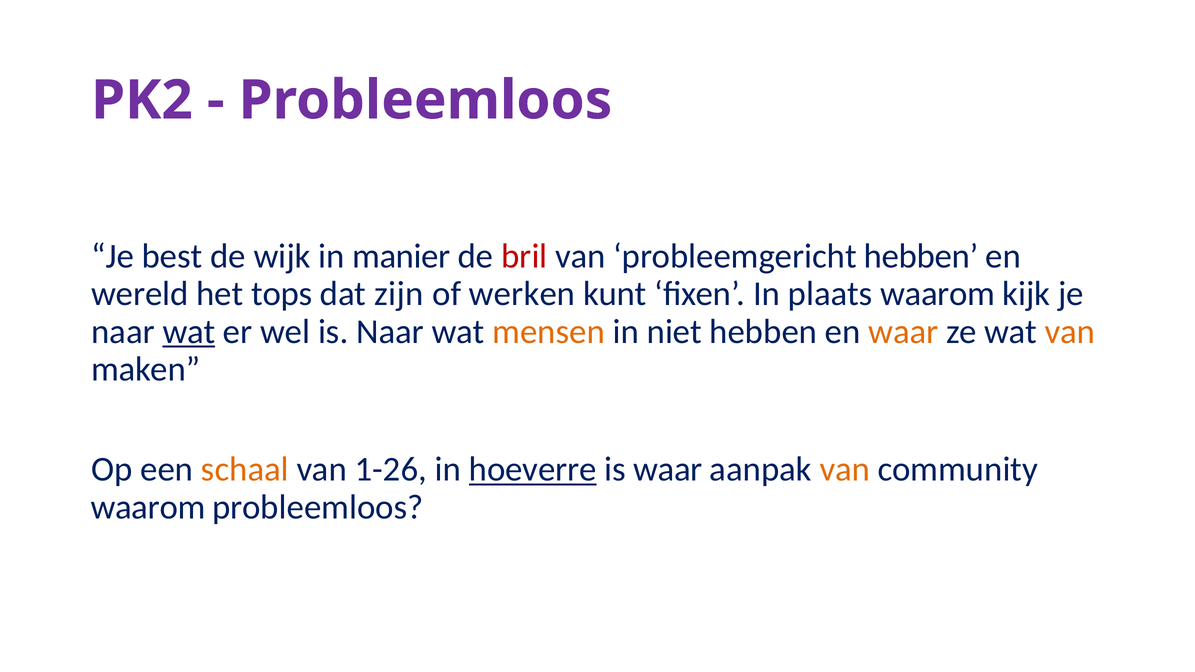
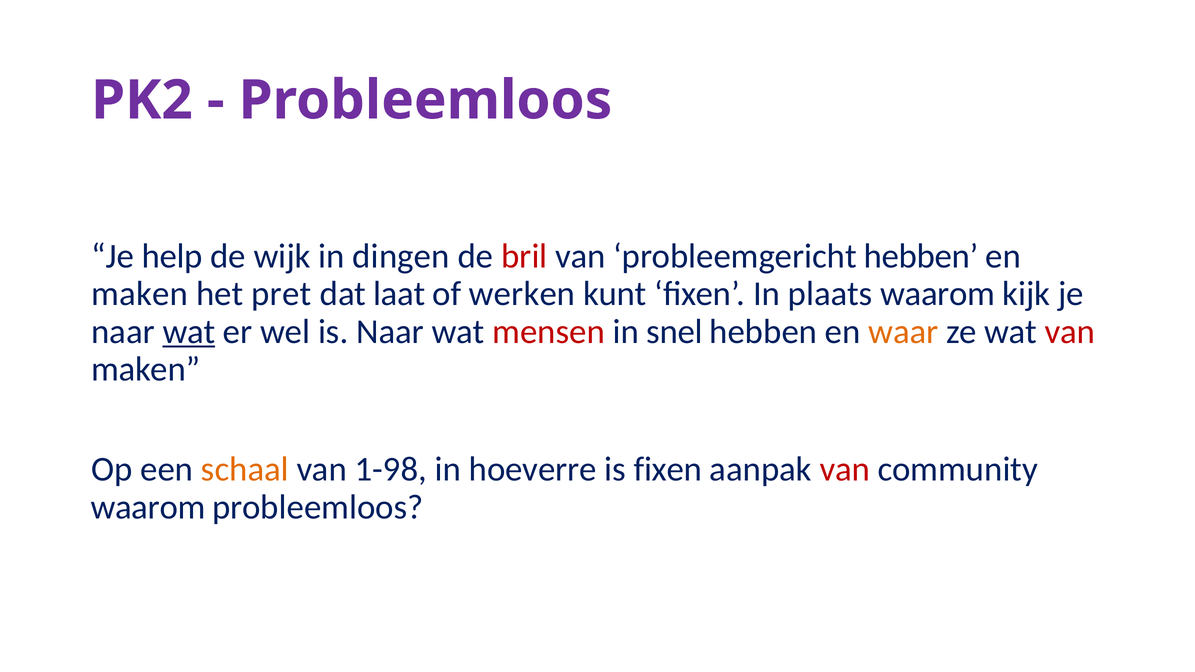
best: best -> help (172, 256)
manier: manier -> dingen (401, 256)
wereld: wereld -> maken (140, 294)
tops: tops -> pret (281, 294)
zijn: zijn -> laat (399, 294)
mensen colour: orange -> red (549, 332)
niet: niet -> snel (674, 332)
van colour: orange -> red (1070, 332)
1-26: 1-26 -> 1-98 (391, 470)
hoeverre underline: present -> none (533, 470)
is waar: waar -> fixen (668, 470)
van colour: orange -> red (845, 470)
